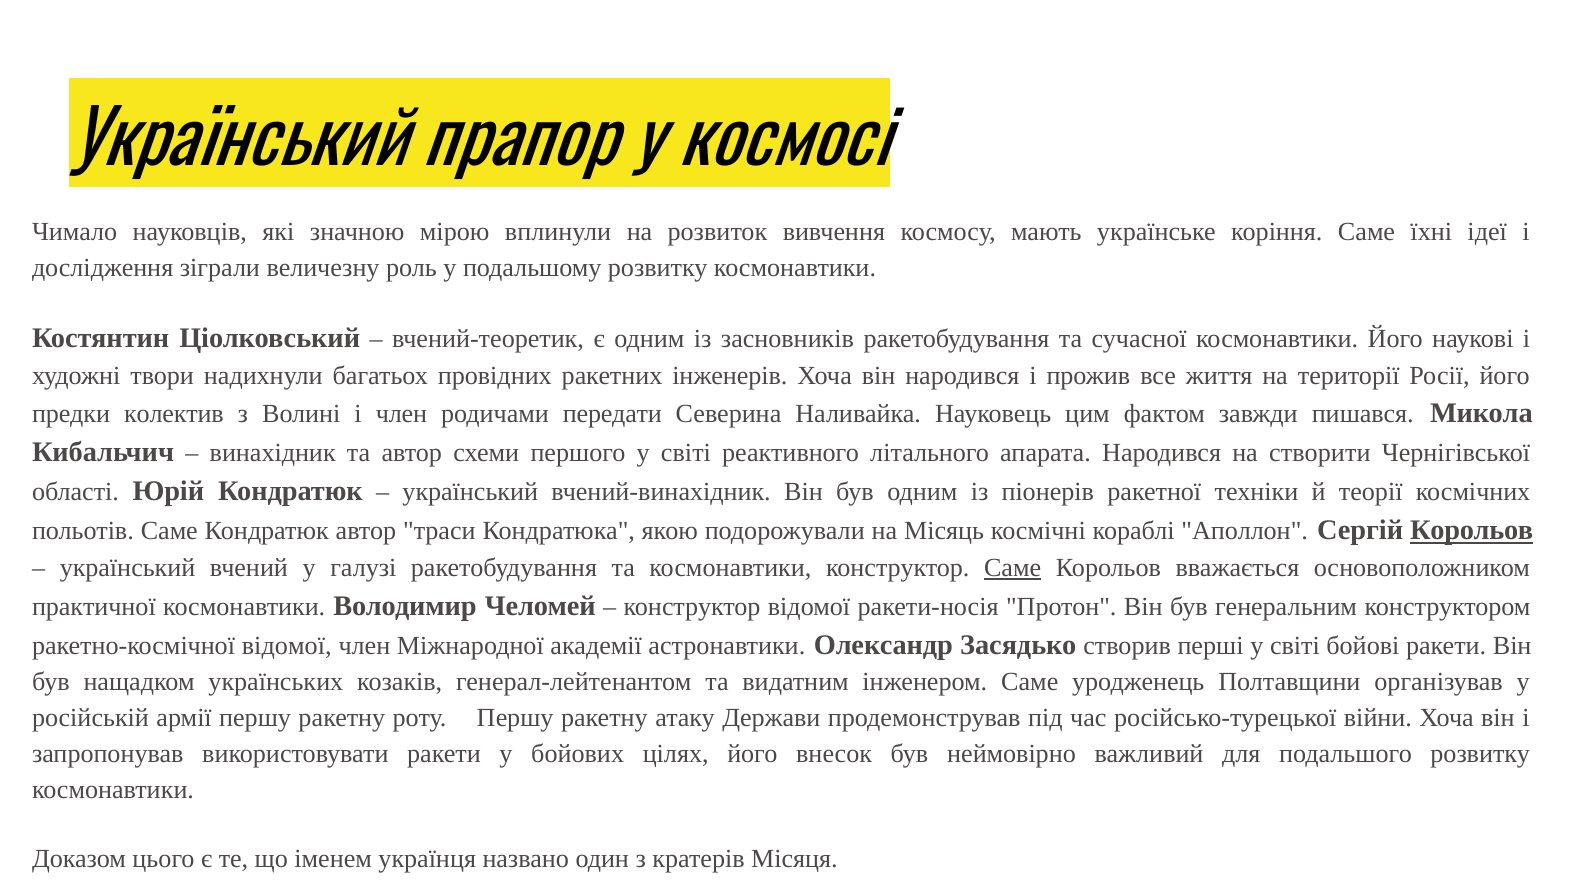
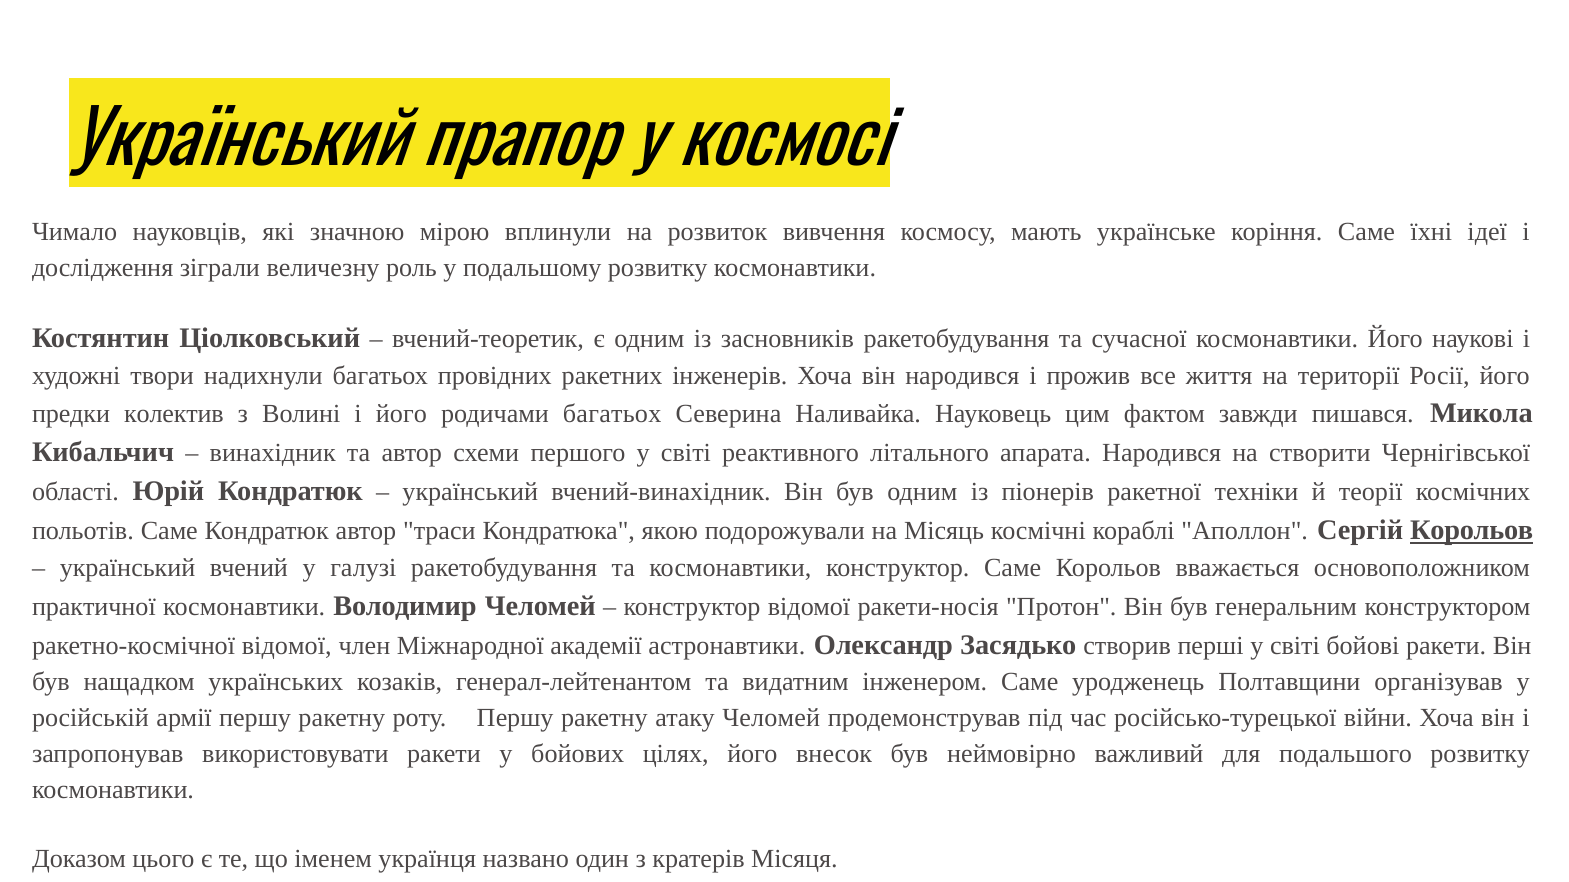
і член: член -> його (401, 414)
родичами передати: передати -> багатьох (612, 414)
Саме underline: present -> none (1013, 568)
атаку Держави: Держави -> Челомей (771, 719)
